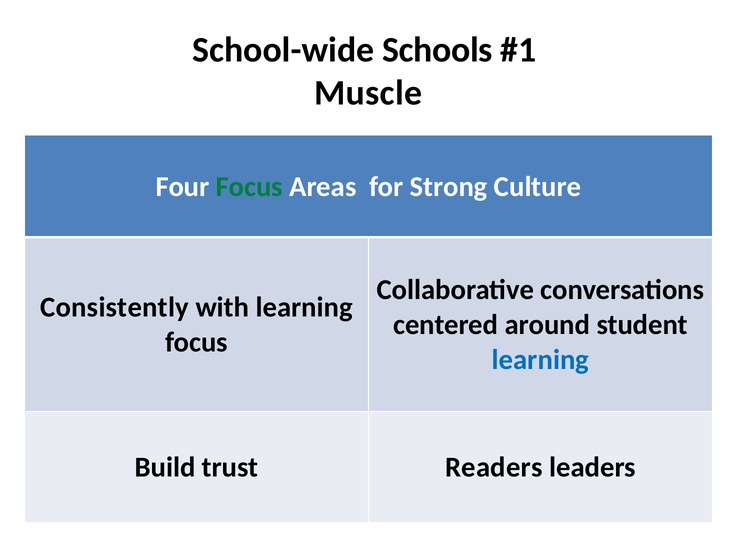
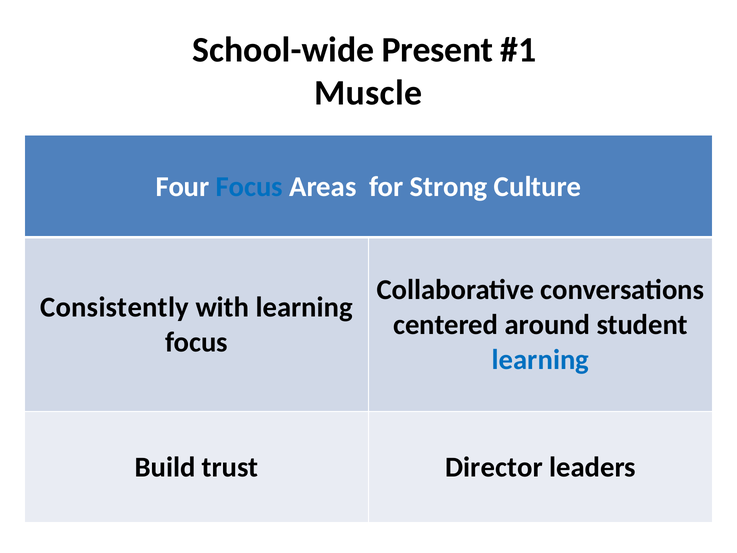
Schools: Schools -> Present (437, 50)
Focus colour: green -> blue (249, 186)
Readers: Readers -> Director (494, 467)
